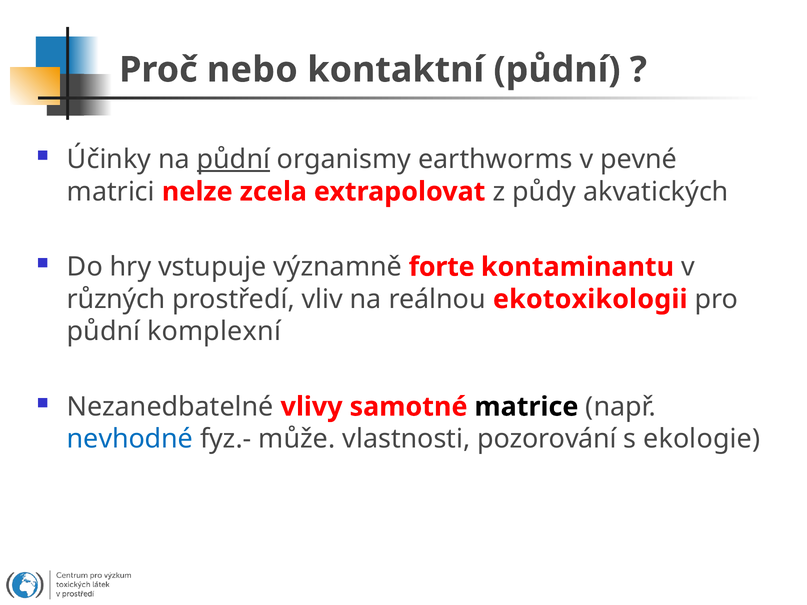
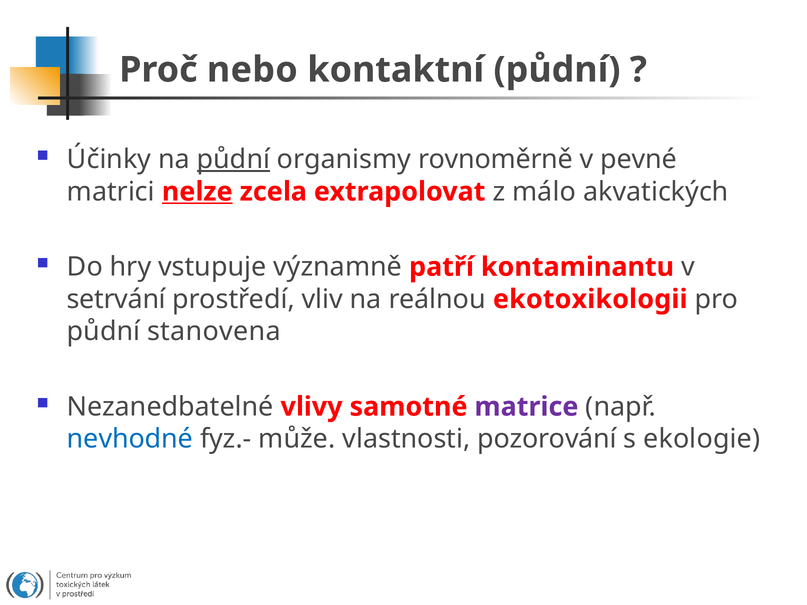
earthworms: earthworms -> rovnoměrně (495, 160)
nelze underline: none -> present (197, 192)
půdy: půdy -> málo (544, 192)
forte: forte -> patří (442, 267)
různých: různých -> setrvání (116, 299)
komplexní: komplexní -> stanovena (214, 332)
matrice colour: black -> purple (526, 407)
